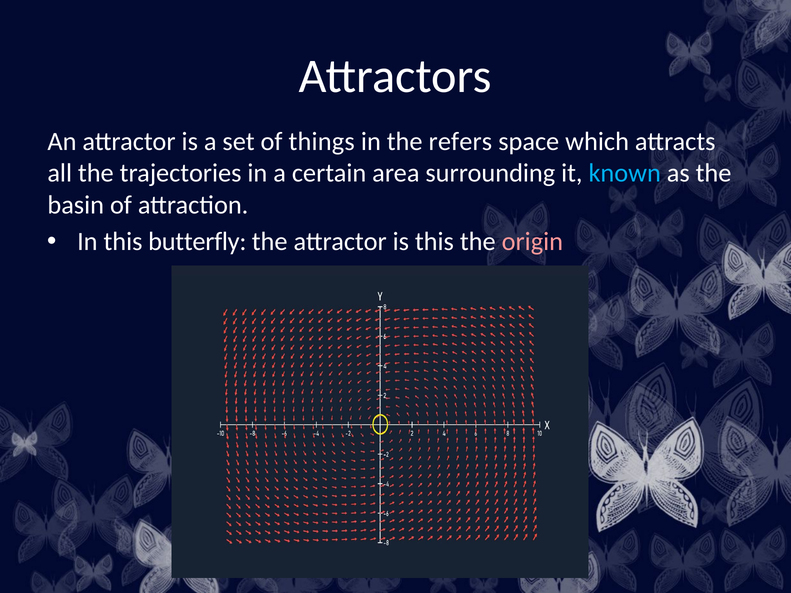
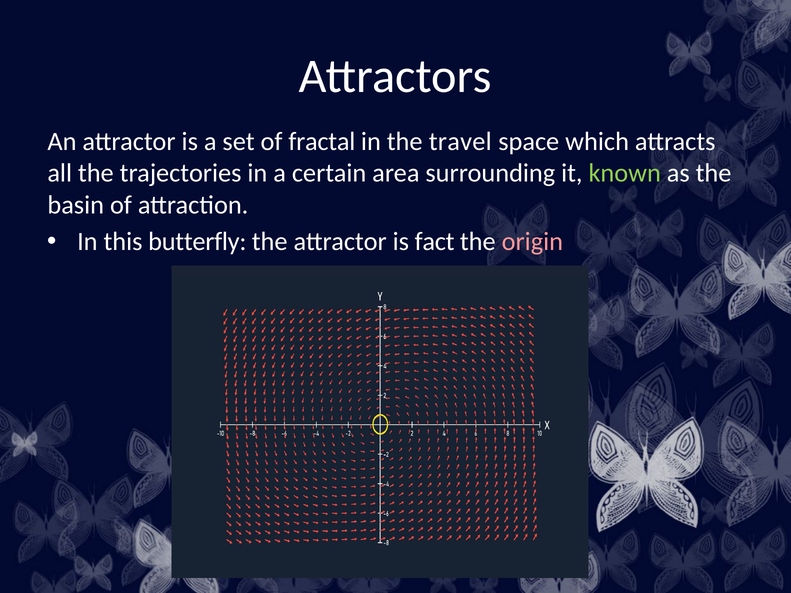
things: things -> fractal (322, 142)
refers: refers -> travel (460, 142)
known colour: light blue -> light green (625, 173)
is this: this -> fact (435, 242)
